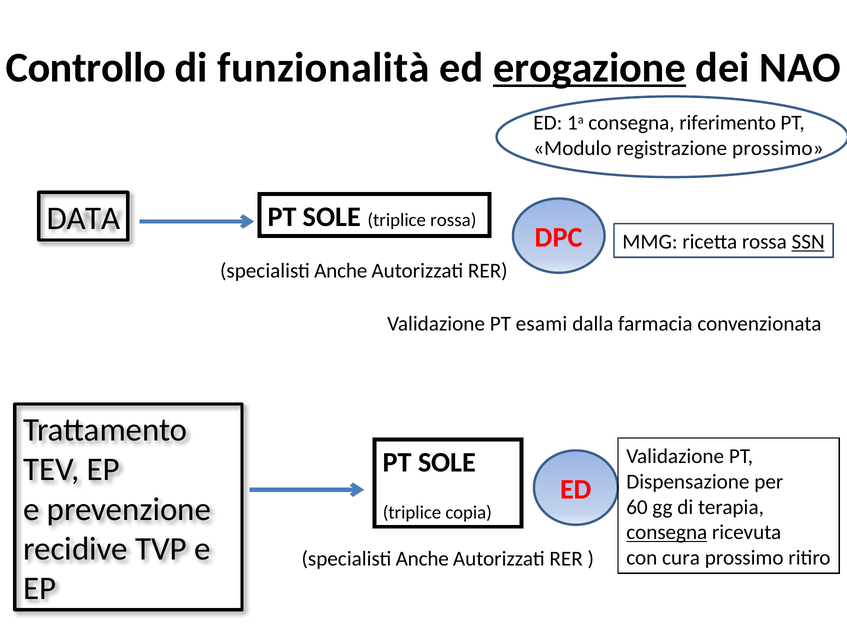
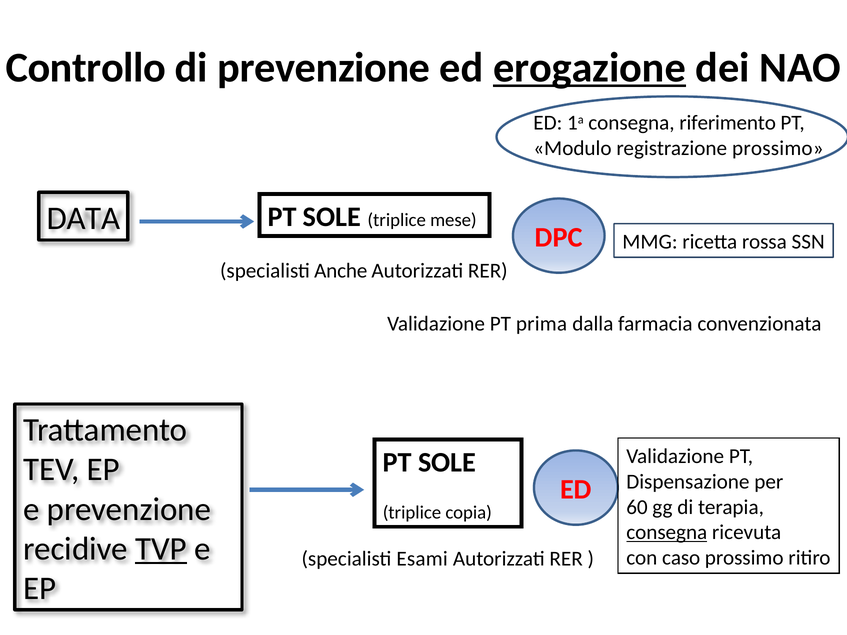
di funzionalità: funzionalità -> prevenzione (324, 68)
triplice rossa: rossa -> mese (453, 220)
SSN underline: present -> none (808, 242)
esami: esami -> prima (541, 324)
TVP underline: none -> present (161, 549)
cura: cura -> caso (681, 558)
Anche: Anche -> Esami (422, 559)
